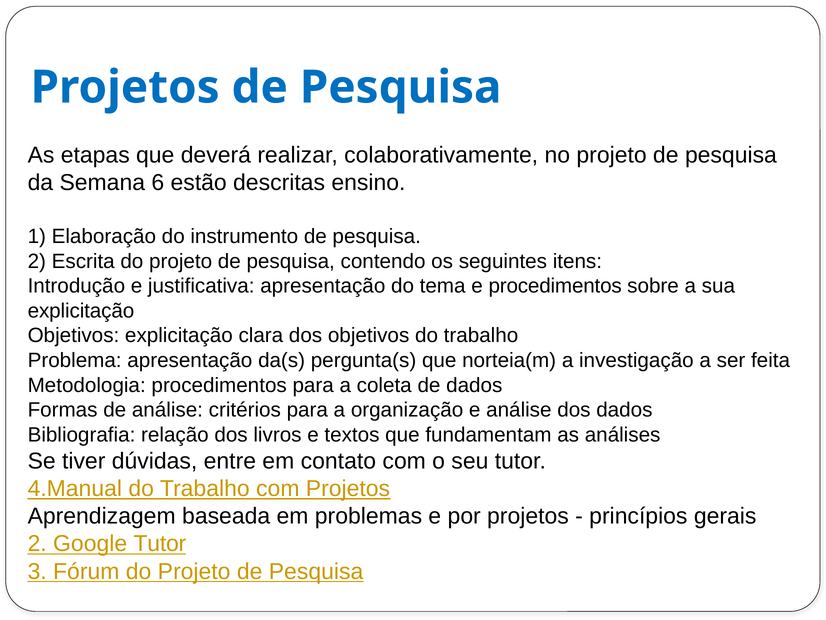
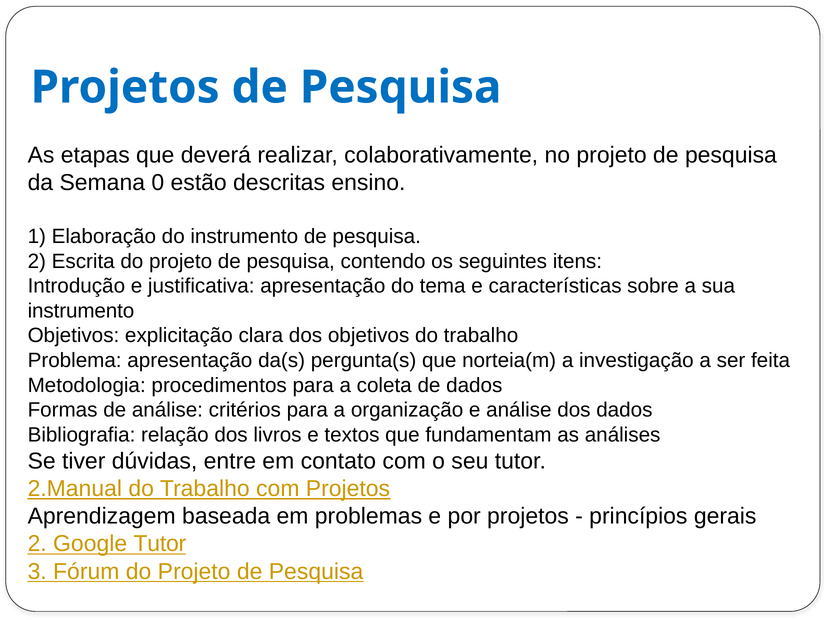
6: 6 -> 0 (158, 183)
e procedimentos: procedimentos -> características (555, 286)
explicitação: explicitação -> instrumento (81, 311)
4.Manual: 4.Manual -> 2.Manual (75, 488)
